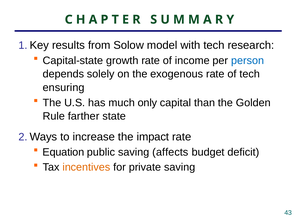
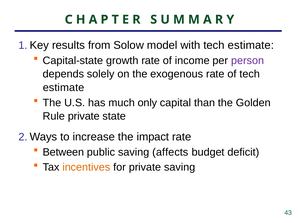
with tech research: research -> estimate (251, 45)
person colour: blue -> purple (248, 61)
ensuring: ensuring -> estimate (64, 88)
Rule farther: farther -> private (84, 116)
Equation: Equation -> Between (63, 152)
